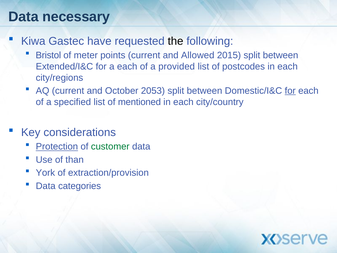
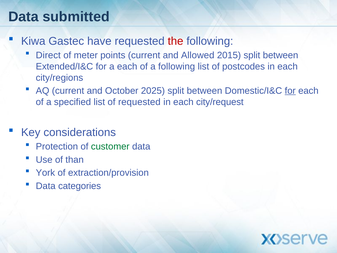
necessary: necessary -> submitted (76, 17)
the colour: black -> red (176, 41)
Bristol: Bristol -> Direct (48, 55)
a provided: provided -> following (177, 66)
2053: 2053 -> 2025 (153, 91)
of mentioned: mentioned -> requested (139, 102)
city/country: city/country -> city/request (220, 102)
Protection underline: present -> none (57, 146)
